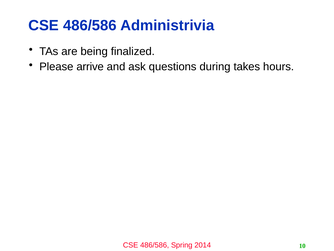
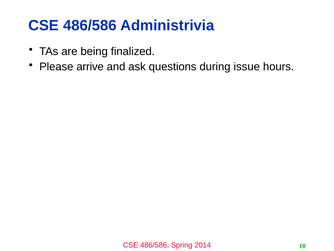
takes: takes -> issue (247, 67)
